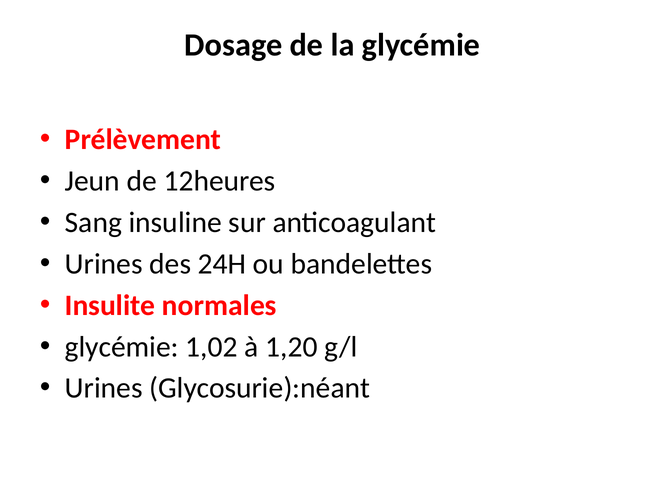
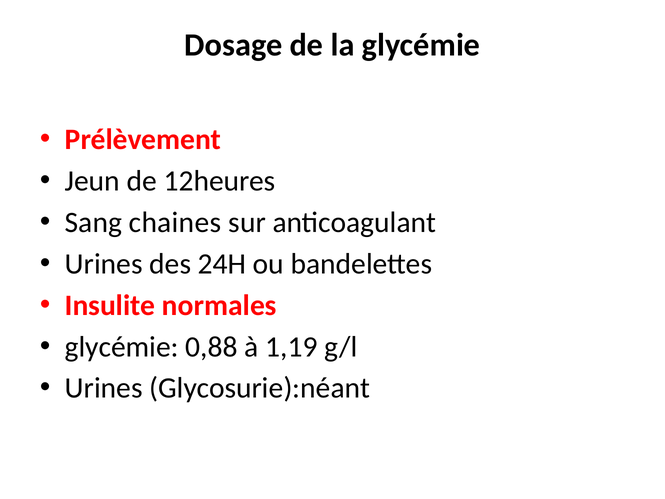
insuline: insuline -> chaines (175, 222)
1,02: 1,02 -> 0,88 (212, 347)
1,20: 1,20 -> 1,19 (291, 347)
